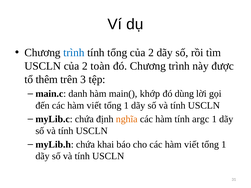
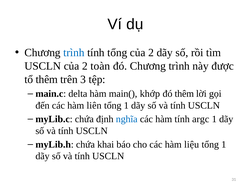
danh: danh -> delta (78, 94)
đó dùng: dùng -> thêm (184, 94)
đến các hàm viết: viết -> liên (94, 106)
nghĩa colour: orange -> blue (127, 119)
cho các hàm viết: viết -> liệu (192, 145)
